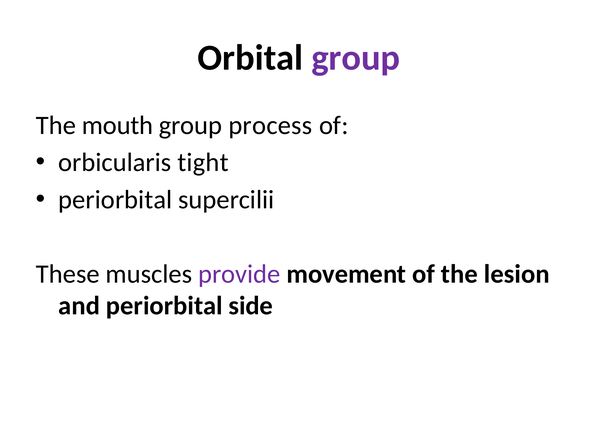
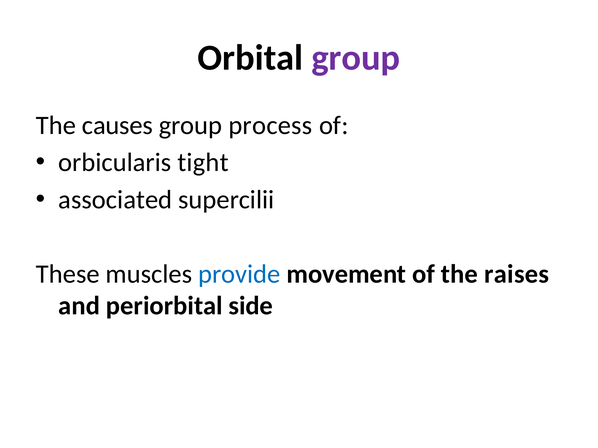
mouth: mouth -> causes (117, 125)
periorbital: periorbital -> associated (115, 200)
provide colour: purple -> blue (239, 274)
lesion: lesion -> raises (517, 274)
